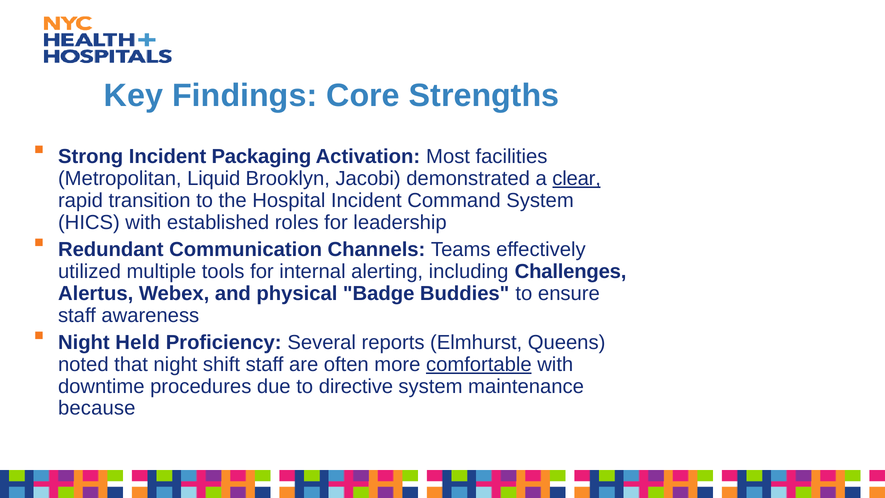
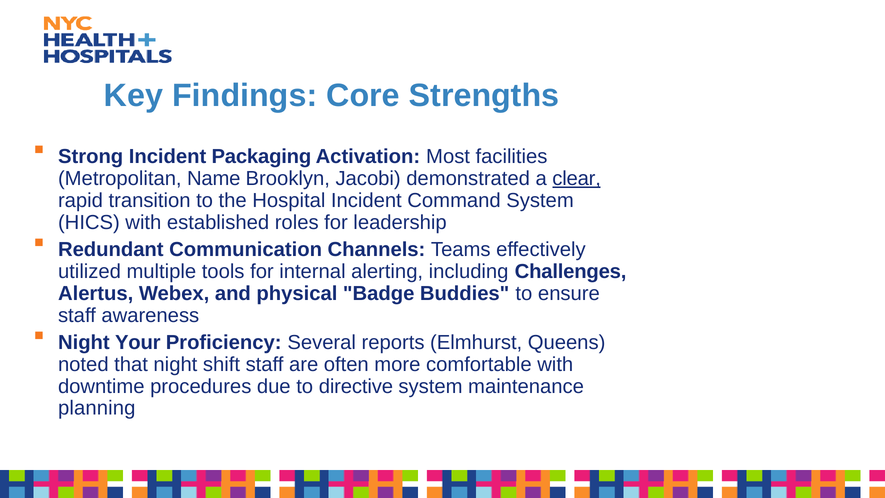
Liquid: Liquid -> Name (214, 179)
Held: Held -> Your (138, 342)
comfortable underline: present -> none (479, 364)
because: because -> planning (97, 408)
